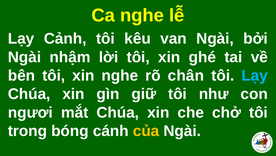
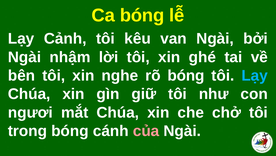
Ca nghe: nghe -> bóng (142, 15)
rõ chân: chân -> bóng (186, 75)
của colour: yellow -> pink (146, 130)
